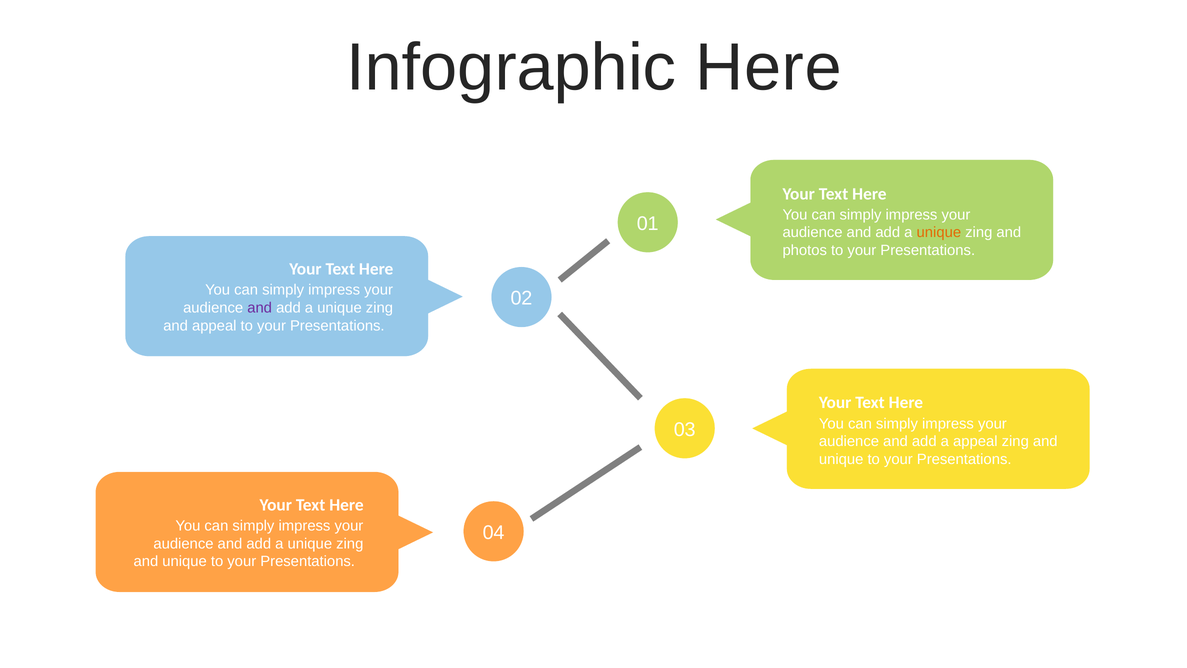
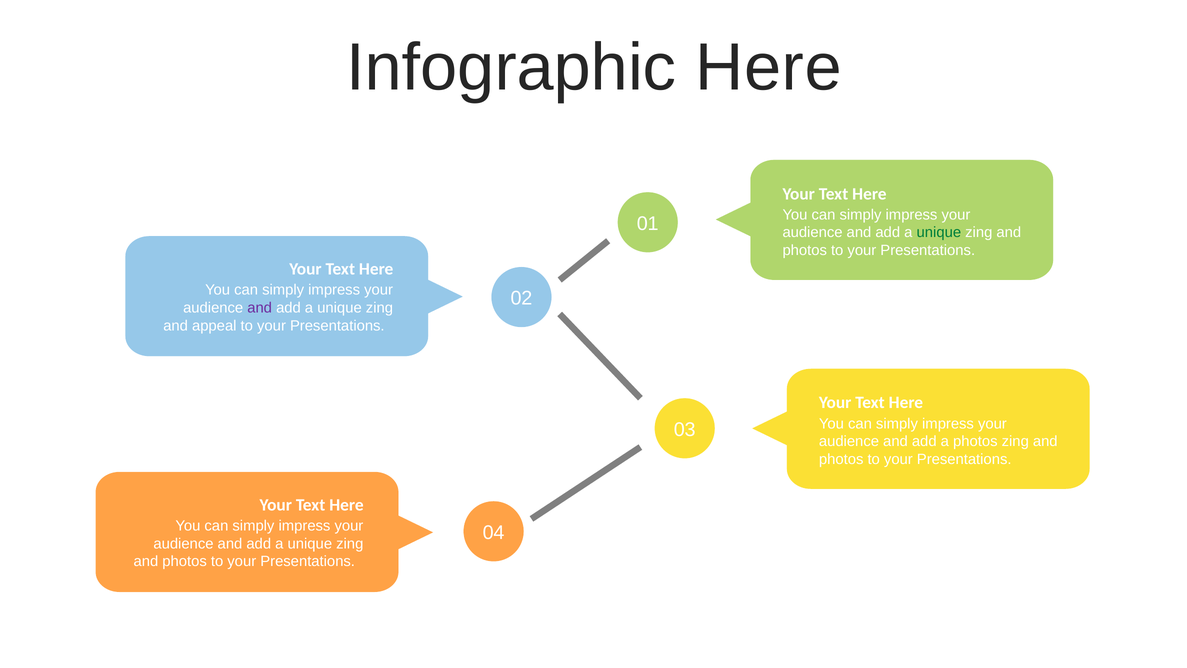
unique colour: orange -> green (939, 232)
a appeal: appeal -> photos (975, 441)
unique: unique -> photos (841, 459)
unique: unique -> photos (185, 561)
